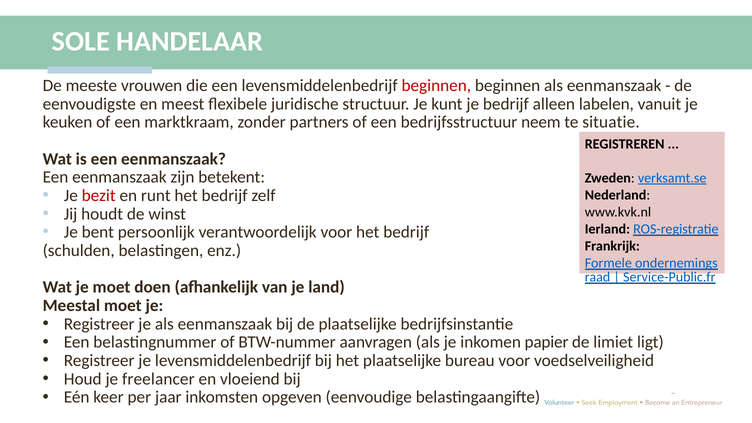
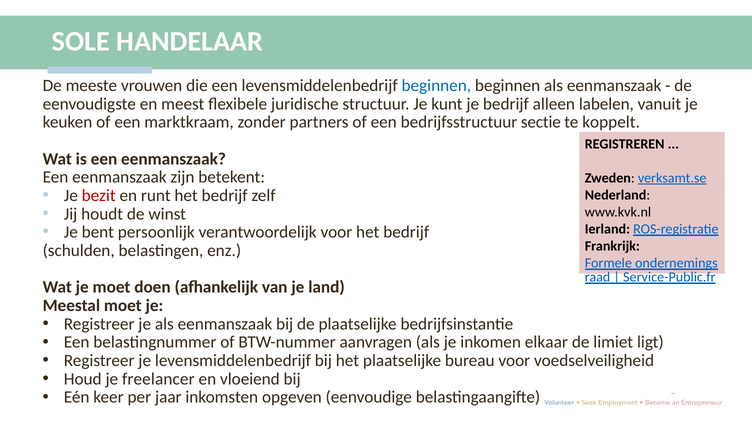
beginnen colour: red -> blue (436, 85)
neem: neem -> sectie (541, 122)
situatie: situatie -> koppelt (611, 122)
papier: papier -> elkaar (546, 342)
